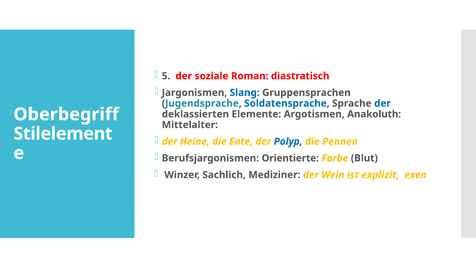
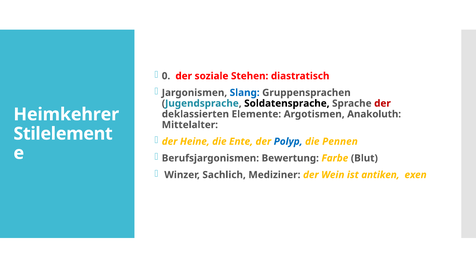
5: 5 -> 0 (166, 76)
Roman: Roman -> Stehen (250, 76)
Soldatensprache colour: blue -> black (287, 103)
der colour: blue -> red (382, 103)
Oberbegriff: Oberbegriff -> Heimkehrer (66, 114)
Orientierte: Orientierte -> Bewertung (290, 158)
explizit: explizit -> antiken (380, 175)
